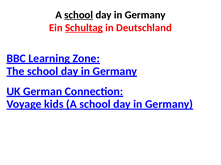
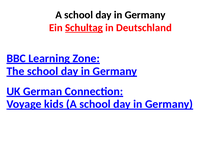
school underline: present -> none (79, 15)
